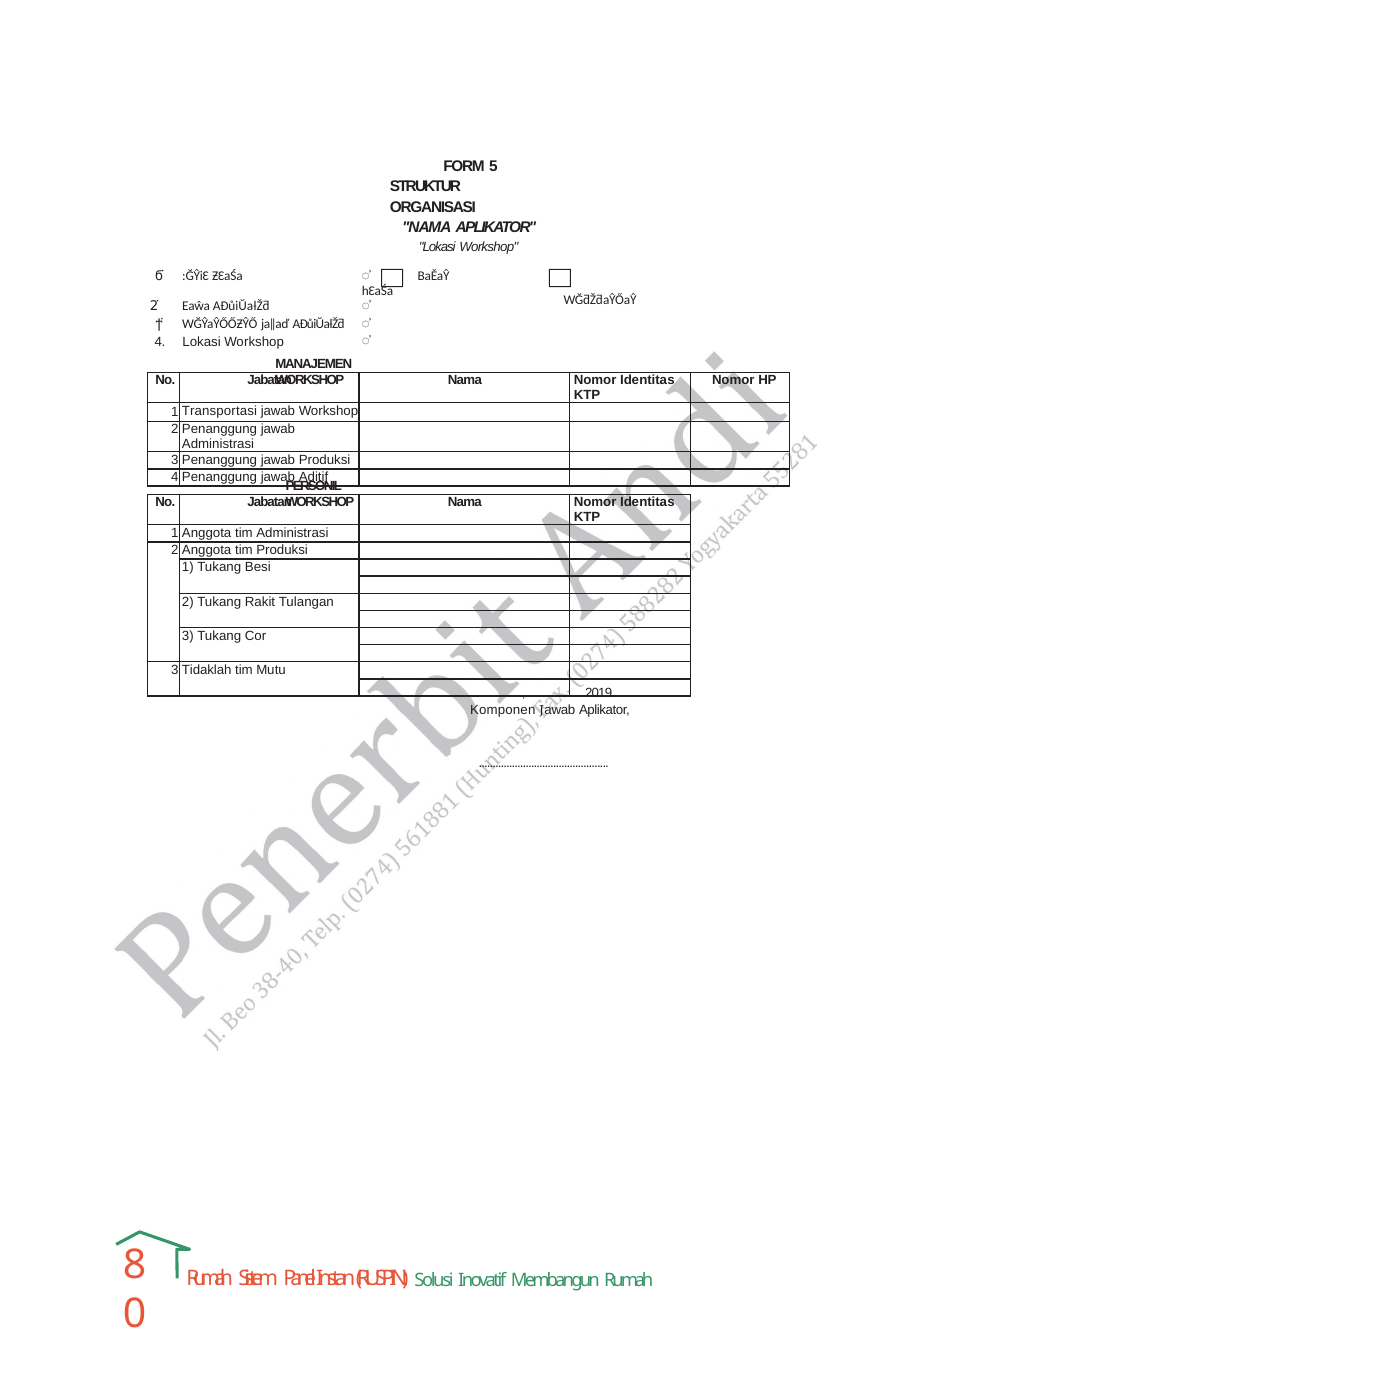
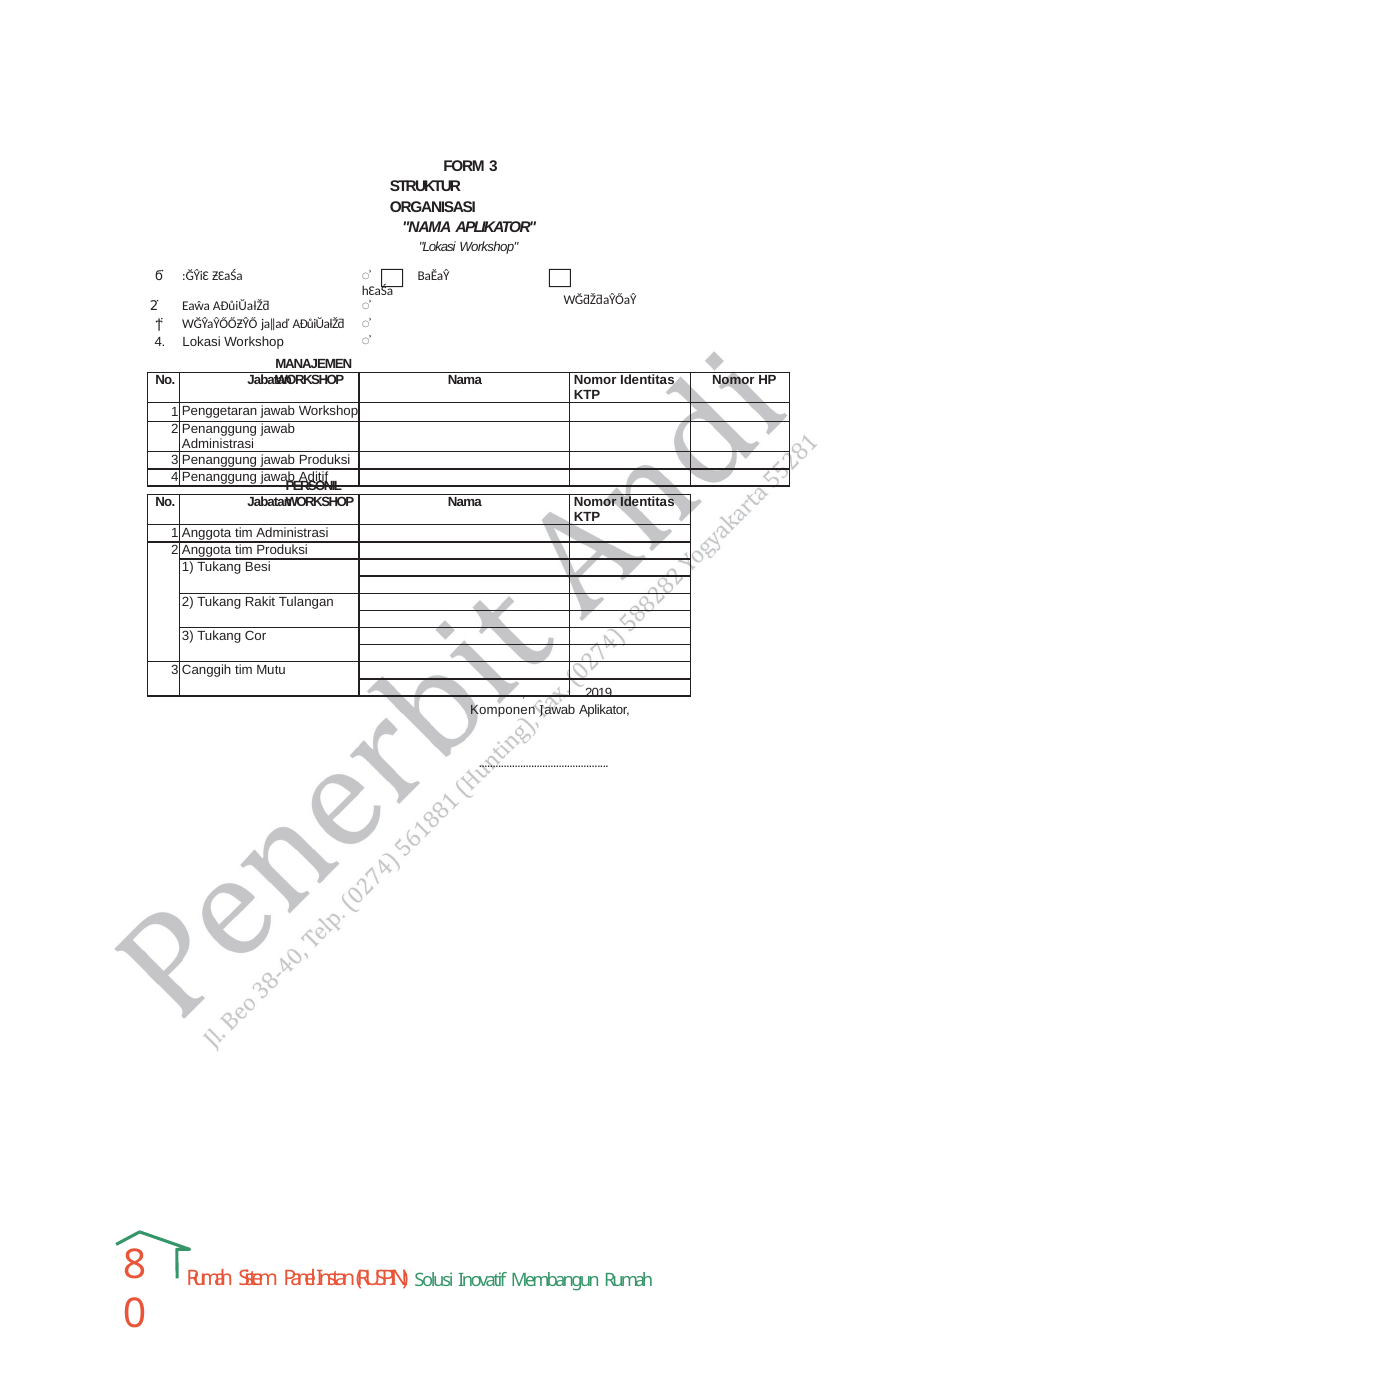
FORM 5: 5 -> 3 (493, 166)
Transportasi: Transportasi -> Penggetaran (220, 411)
Tidaklah: Tidaklah -> Canggih (207, 670)
